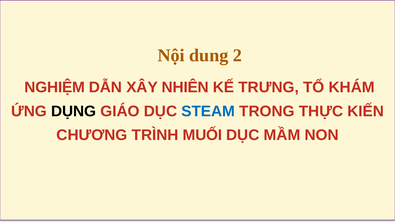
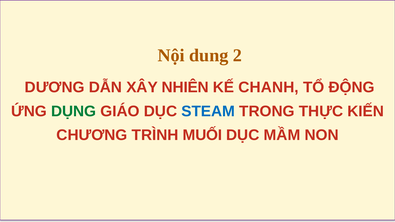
NGHIỆM: NGHIỆM -> DƯƠNG (55, 87)
TRƯNG: TRƯNG -> CHANH (269, 87)
KHÁM: KHÁM -> ĐỘNG (352, 87)
DỤNG colour: black -> green (74, 111)
